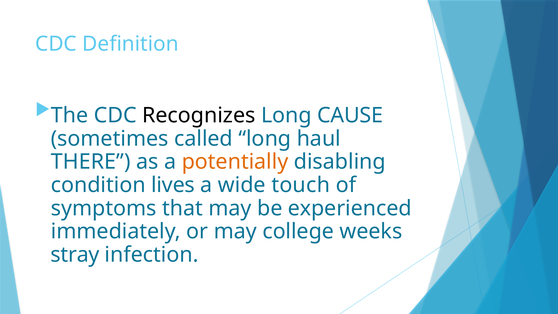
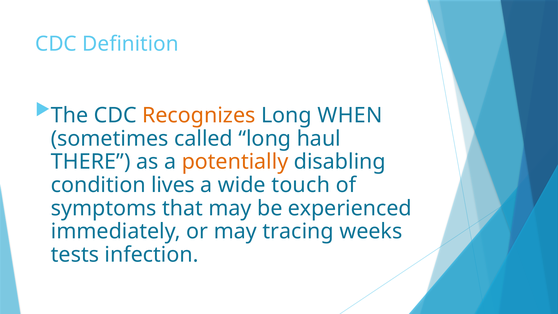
Recognizes colour: black -> orange (199, 115)
CAUSE: CAUSE -> WHEN (350, 115)
college: college -> tracing (298, 231)
stray: stray -> tests (75, 255)
